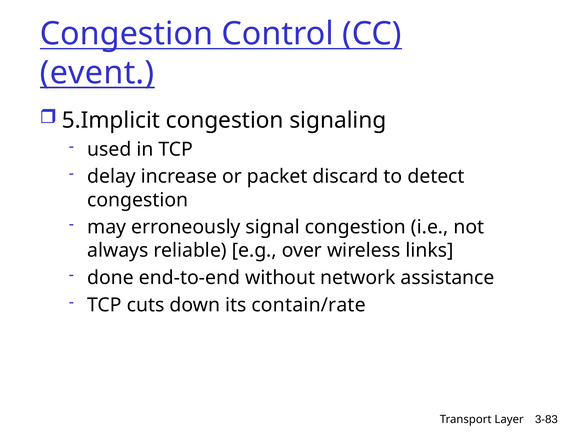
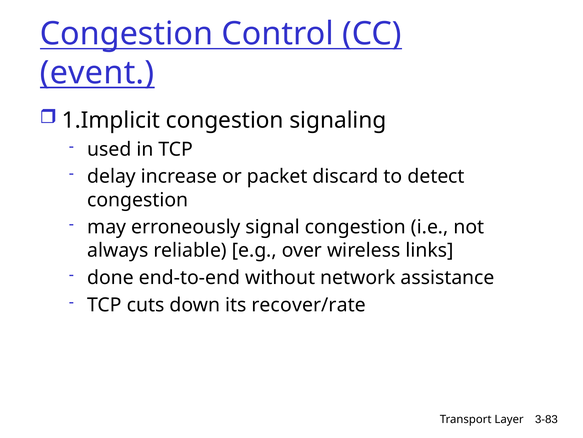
5.Implicit: 5.Implicit -> 1.Implicit (111, 120)
contain/rate: contain/rate -> recover/rate (309, 305)
